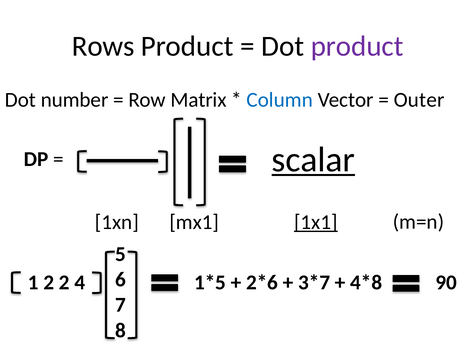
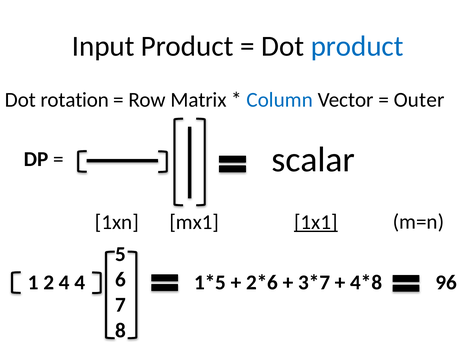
Rows: Rows -> Input (103, 46)
product colour: purple -> blue (357, 46)
number: number -> rotation (75, 100)
scalar underline: present -> none (313, 160)
2 2: 2 -> 4 (64, 283)
90: 90 -> 96 (446, 283)
